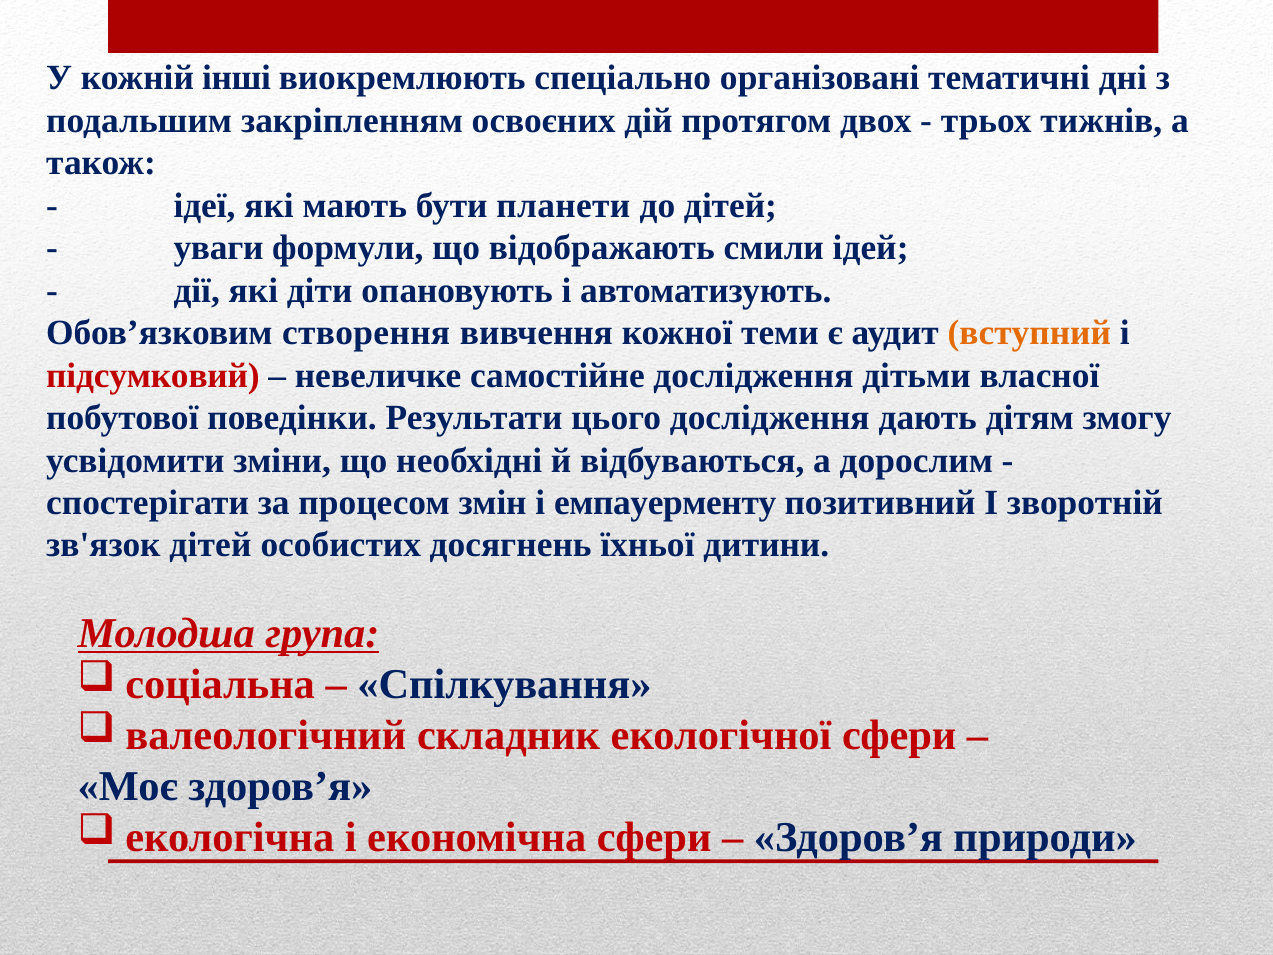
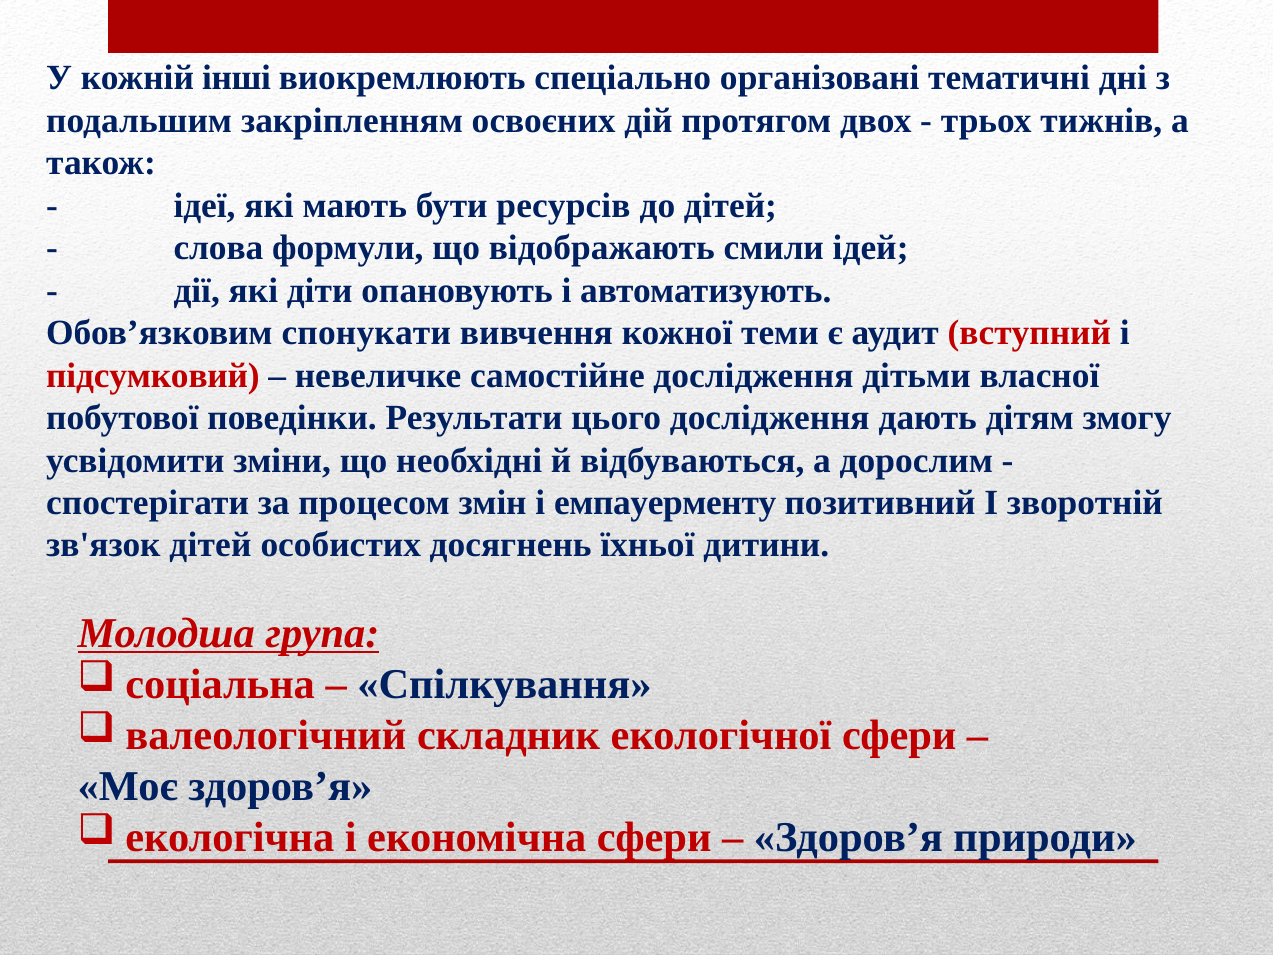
планети: планети -> ресурсів (563, 206)
уваги: уваги -> слова (218, 248)
створення: створення -> спонукати (366, 333)
вступний colour: orange -> red (1029, 333)
